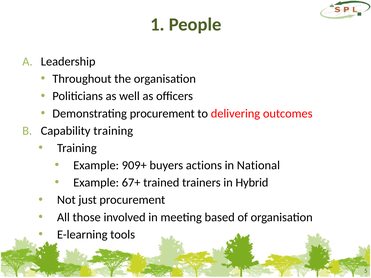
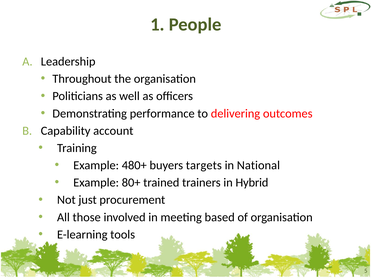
Demonstrating procurement: procurement -> performance (162, 114)
Capability training: training -> account (113, 131)
909+: 909+ -> 480+ (134, 165)
actions: actions -> targets (204, 165)
67+: 67+ -> 80+ (131, 183)
